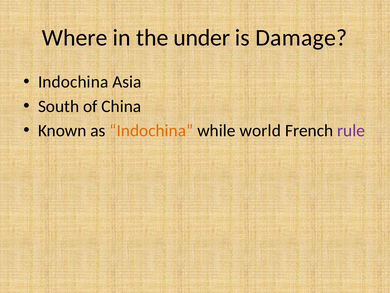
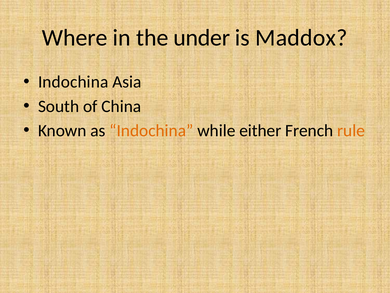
Damage: Damage -> Maddox (301, 38)
world: world -> either (260, 130)
rule colour: purple -> orange (351, 130)
